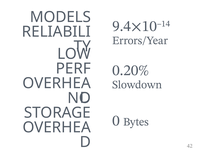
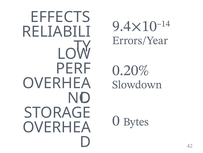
MODELS: MODELS -> EFFECTS (60, 17)
